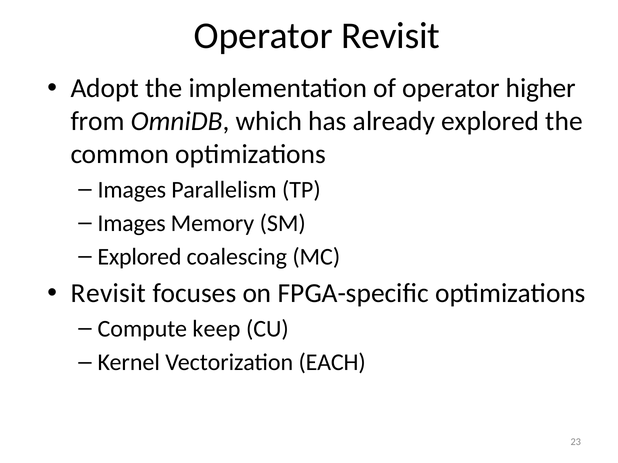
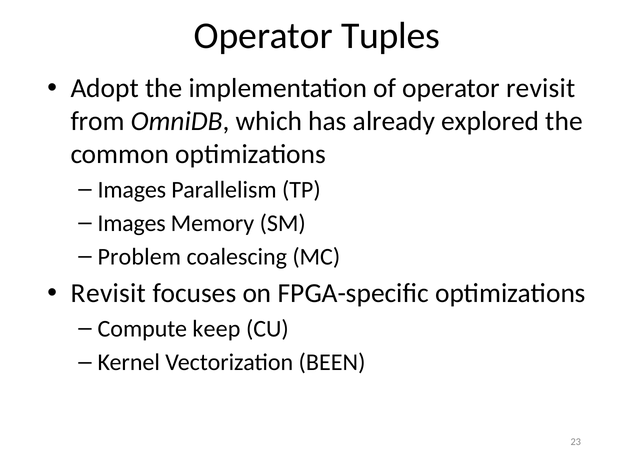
Operator Revisit: Revisit -> Tuples (391, 36)
operator higher: higher -> revisit (541, 88)
Explored: Explored -> Problem (139, 257)
EACH: EACH -> BEEN (332, 363)
